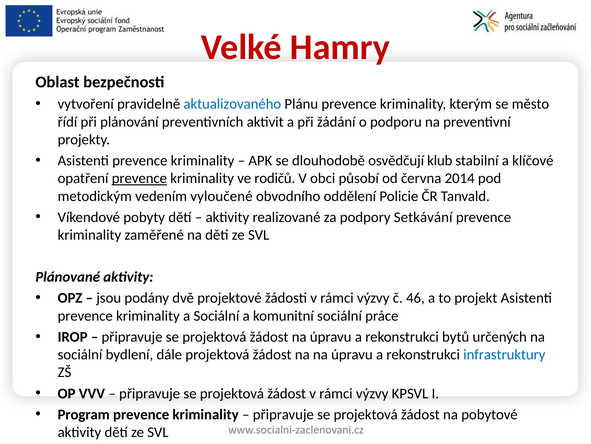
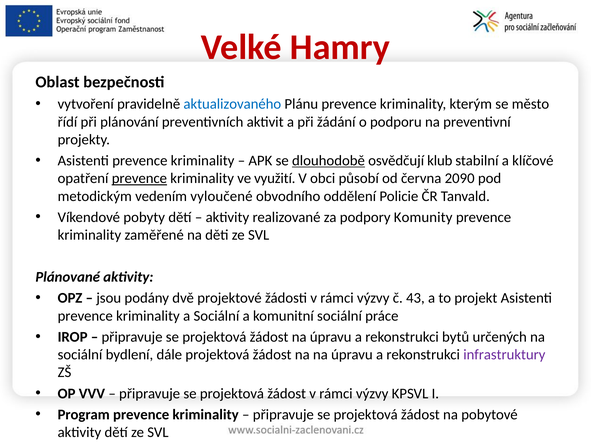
dlouhodobě underline: none -> present (328, 160)
rodičů: rodičů -> využití (275, 178)
2014: 2014 -> 2090 (460, 178)
Setkávání: Setkávání -> Komunity (423, 217)
46: 46 -> 43 (415, 298)
infrastruktury colour: blue -> purple (504, 354)
